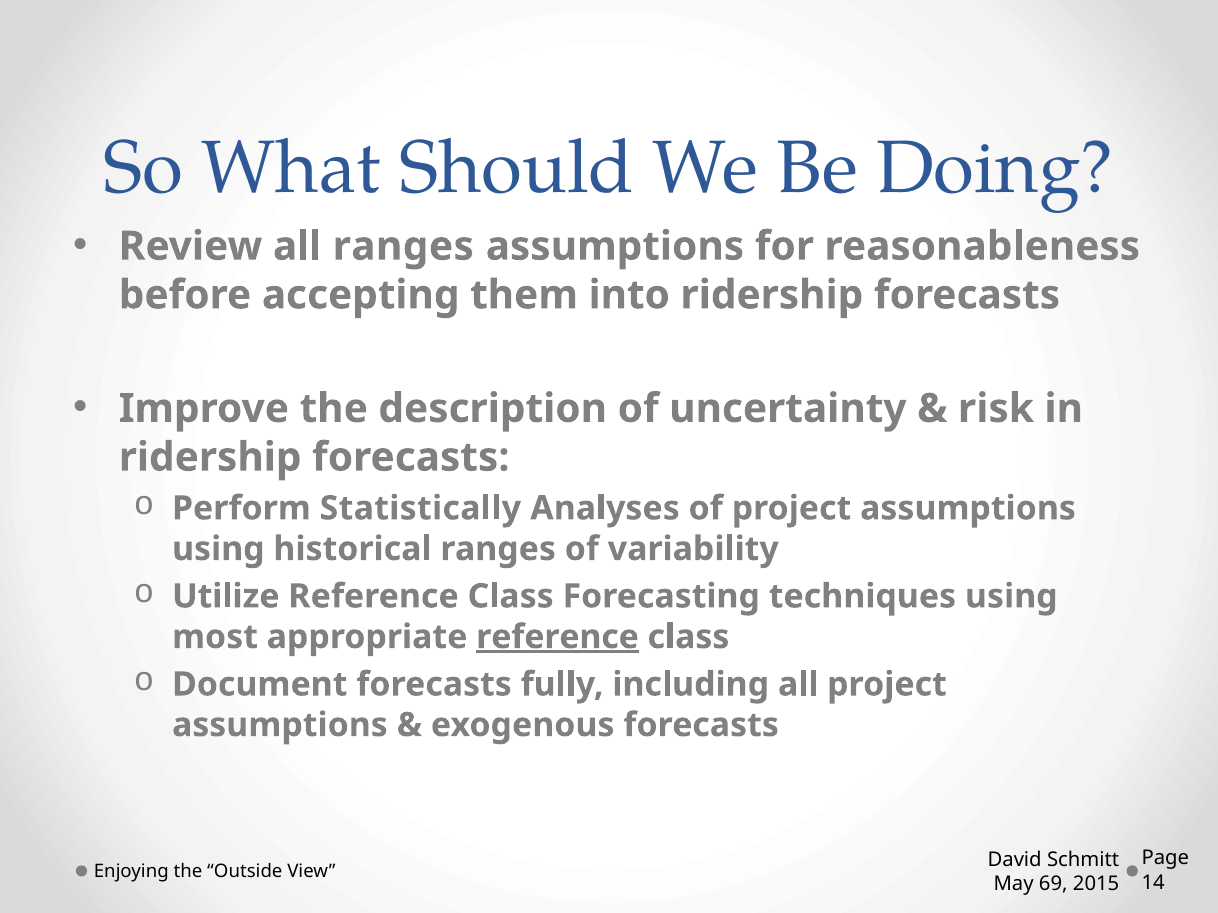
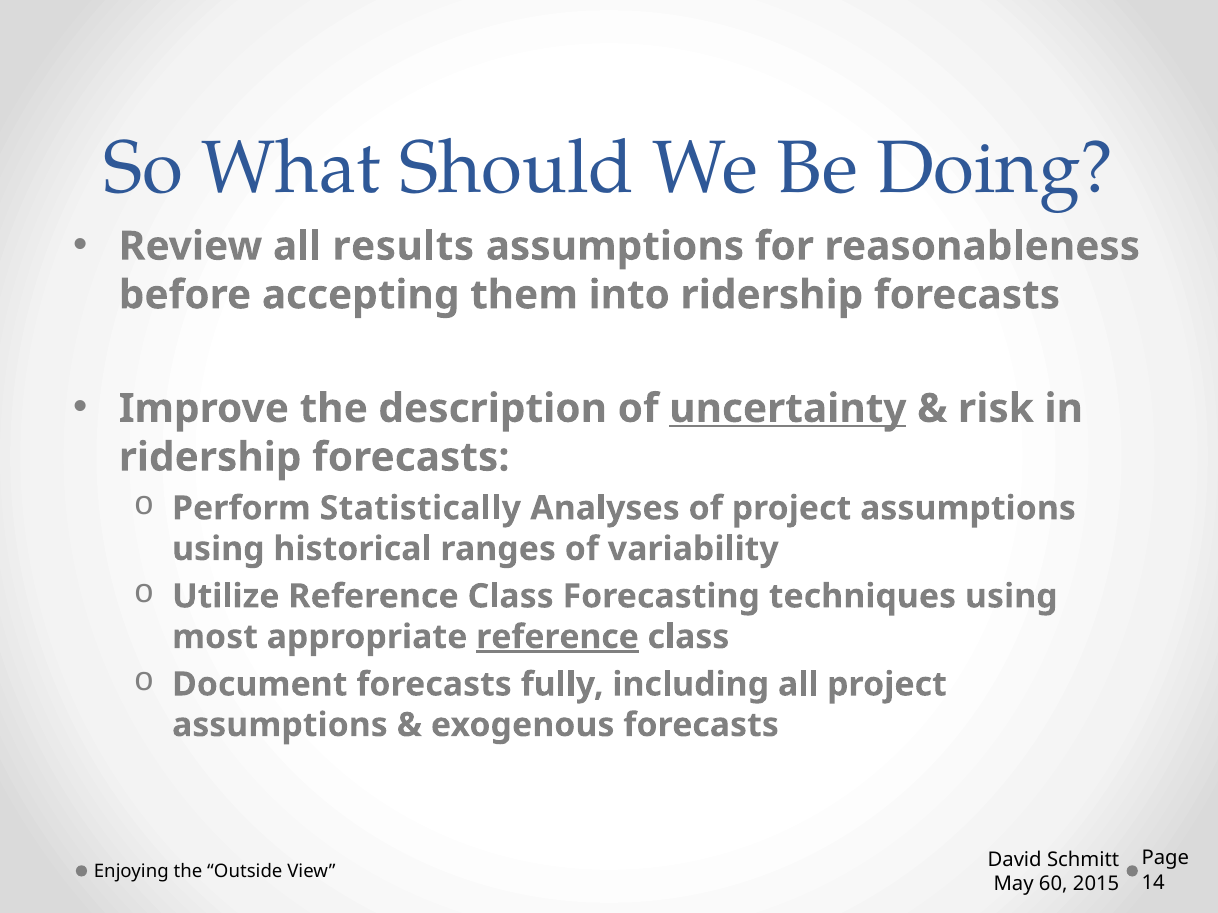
all ranges: ranges -> results (403, 246)
uncertainty underline: none -> present (788, 409)
69: 69 -> 60 (1053, 885)
